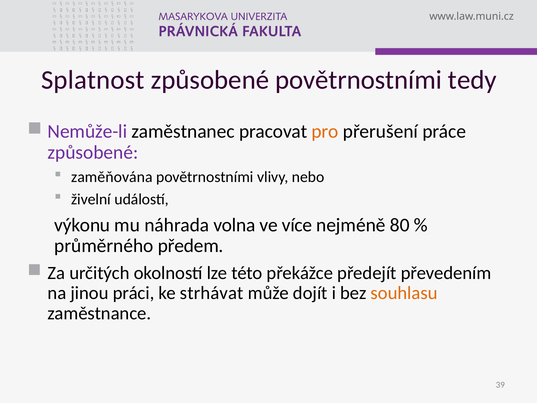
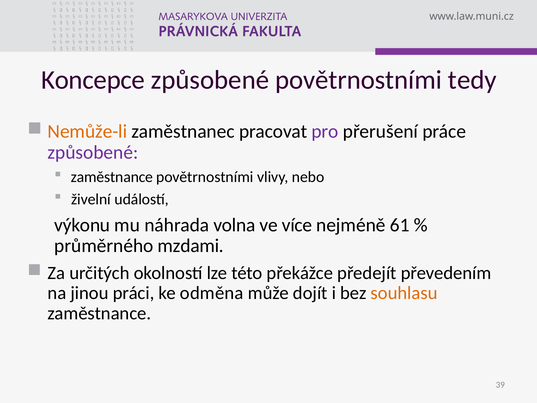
Splatnost: Splatnost -> Koncepce (93, 80)
Nemůže-li colour: purple -> orange (87, 131)
pro colour: orange -> purple (325, 131)
zaměňována: zaměňována -> zaměstnance (112, 177)
80: 80 -> 61 (400, 225)
předem: předem -> mzdami (191, 246)
strhávat: strhávat -> odměna (212, 293)
